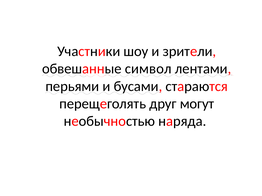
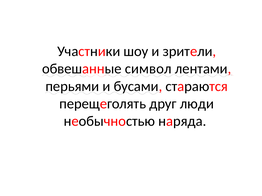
могут: могут -> люди (197, 104)
